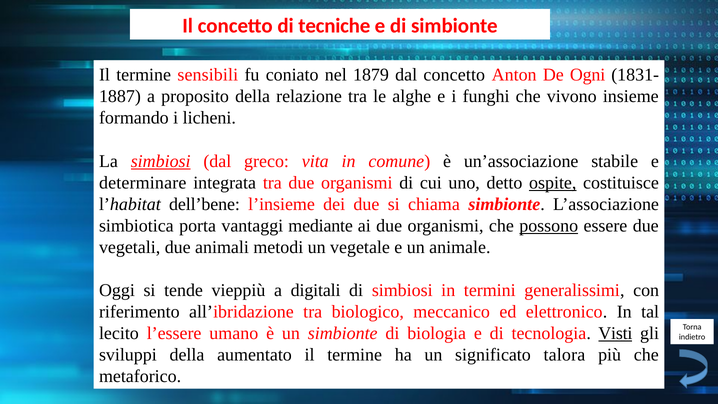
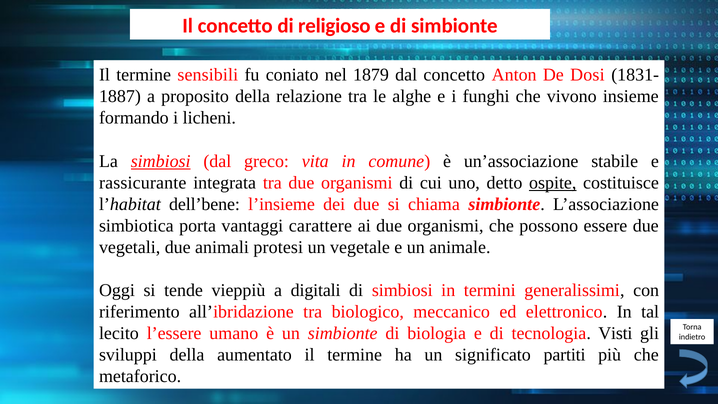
tecniche: tecniche -> religioso (334, 26)
Ogni: Ogni -> Dosi (587, 75)
determinare: determinare -> rassicurante (143, 183)
mediante: mediante -> carattere (320, 226)
possono underline: present -> none (549, 226)
metodi: metodi -> protesi (278, 247)
Visti underline: present -> none (615, 333)
talora: talora -> partiti (565, 355)
